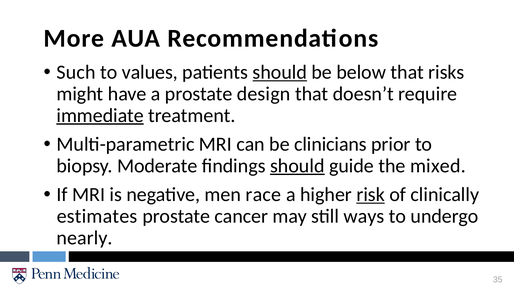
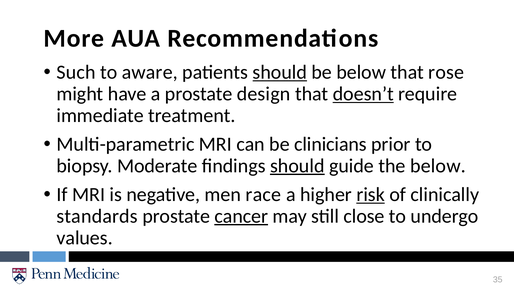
values: values -> aware (150, 72)
risks: risks -> rose (446, 72)
doesn’t underline: none -> present (363, 94)
immediate underline: present -> none (100, 116)
the mixed: mixed -> below (438, 166)
estimates: estimates -> standards (97, 216)
cancer underline: none -> present (241, 216)
ways: ways -> close (364, 216)
nearly: nearly -> values (85, 238)
